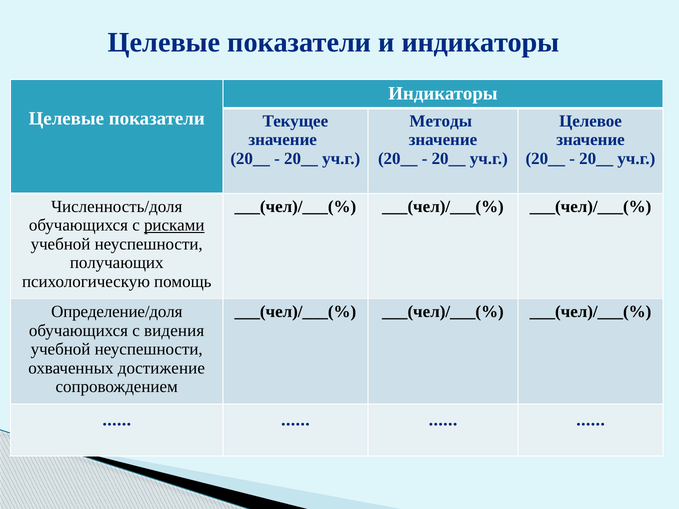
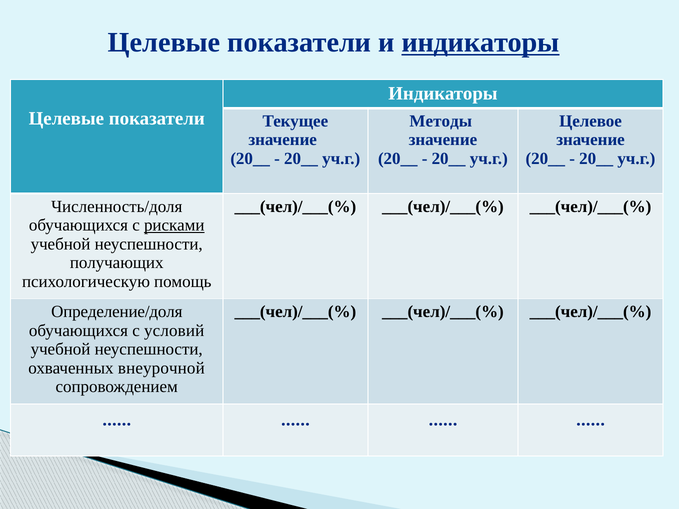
индикаторы underline: none -> present (481, 43)
видения: видения -> условий (174, 331)
достижение: достижение -> внеурочной (161, 368)
